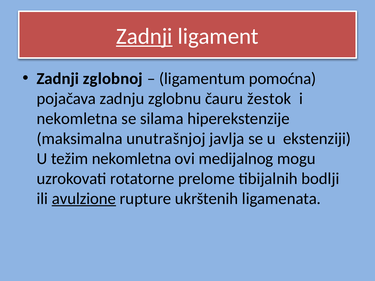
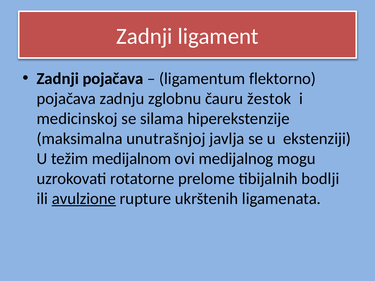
Zadnji underline: present -> none (144, 36)
Zadnji zglobnoj: zglobnoj -> pojačava (113, 79)
pomoćna: pomoćna -> flektorno (283, 79)
nekomletna: nekomletna -> medicinskoj (77, 119)
težim nekomletna: nekomletna -> medijalnom (132, 159)
